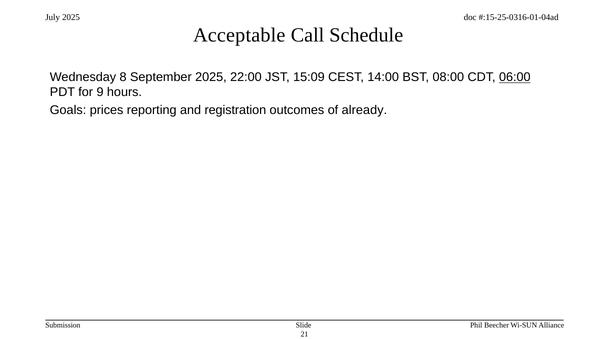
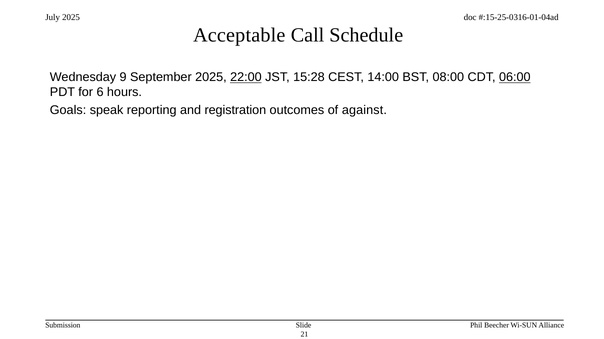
8: 8 -> 9 (123, 77)
22:00 underline: none -> present (246, 77)
15:09: 15:09 -> 15:28 (309, 77)
9: 9 -> 6 (100, 93)
prices: prices -> speak (107, 110)
already: already -> against (364, 110)
